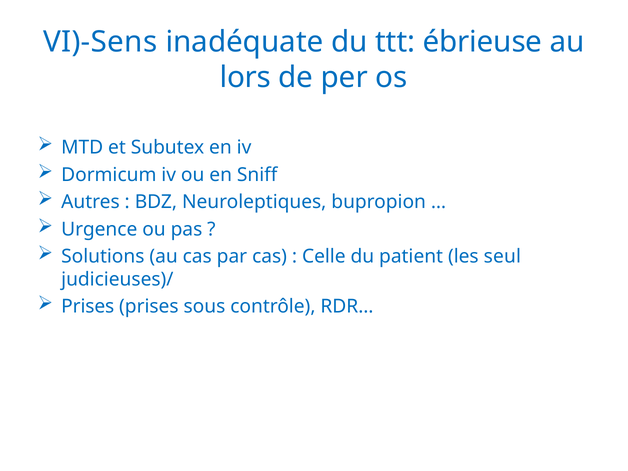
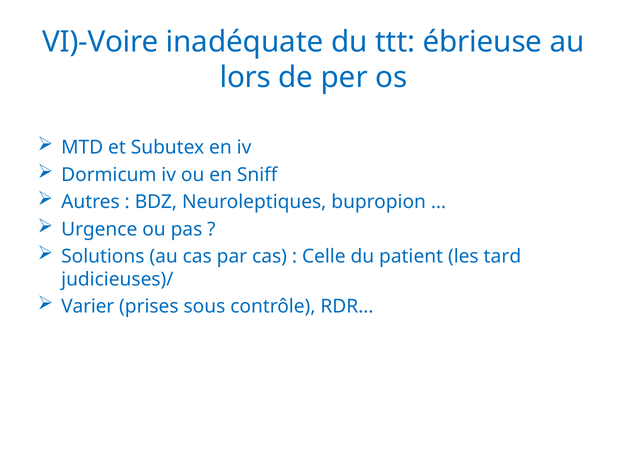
VI)-Sens: VI)-Sens -> VI)-Voire (101, 42)
seul: seul -> tard (502, 256)
Prises: Prises -> Varier (88, 307)
